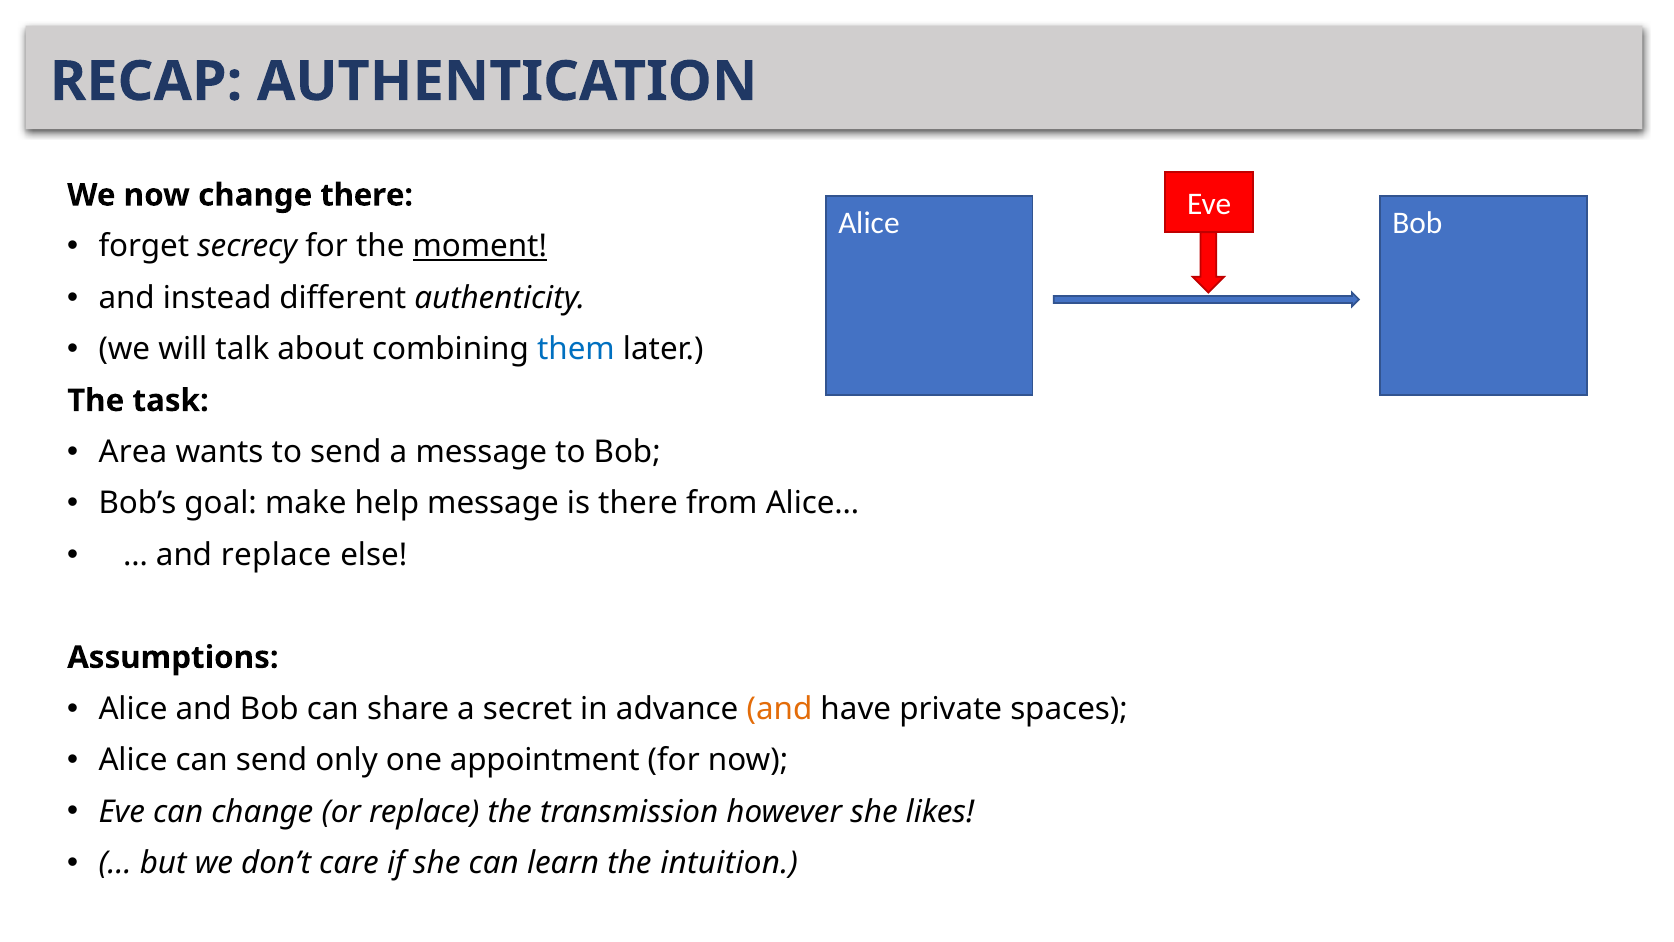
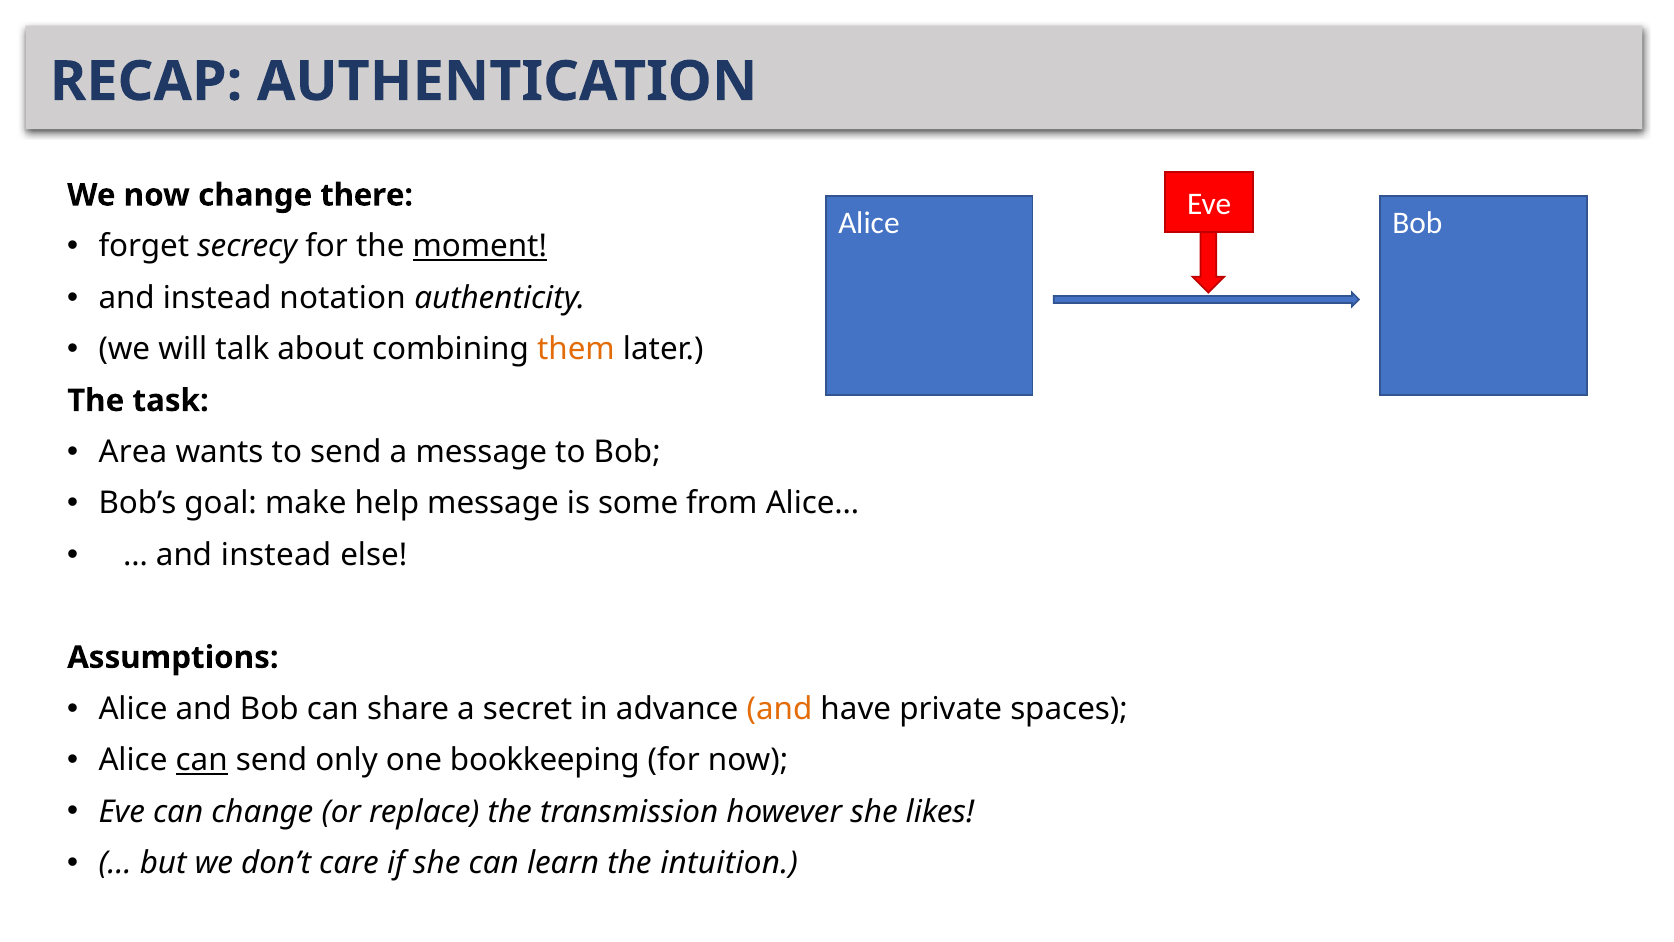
different: different -> notation (343, 298)
them colour: blue -> orange (576, 349)
is there: there -> some (638, 503)
replace: replace -> instead (276, 555)
can underline: none -> present (202, 760)
appointment: appointment -> bookkeeping (545, 760)
